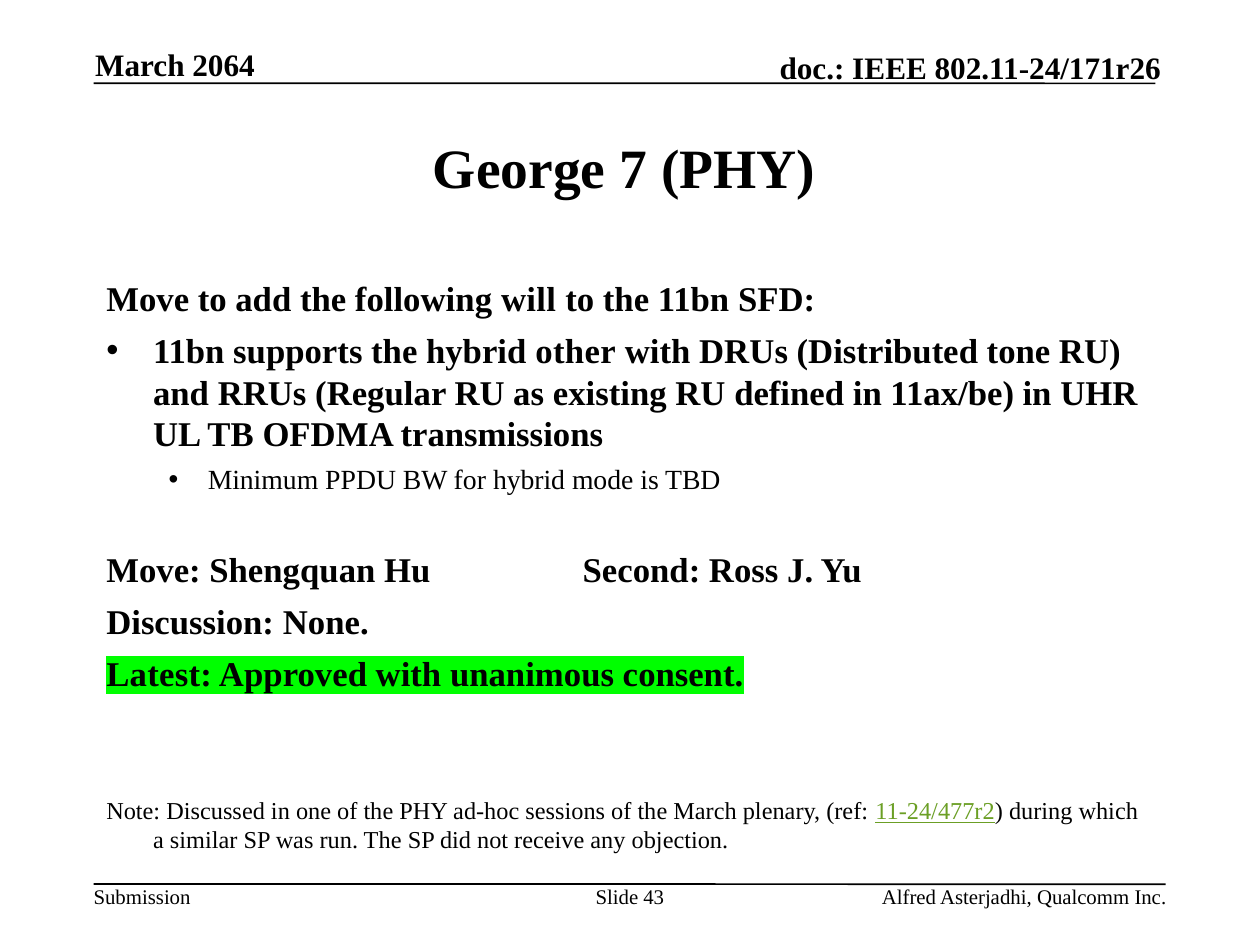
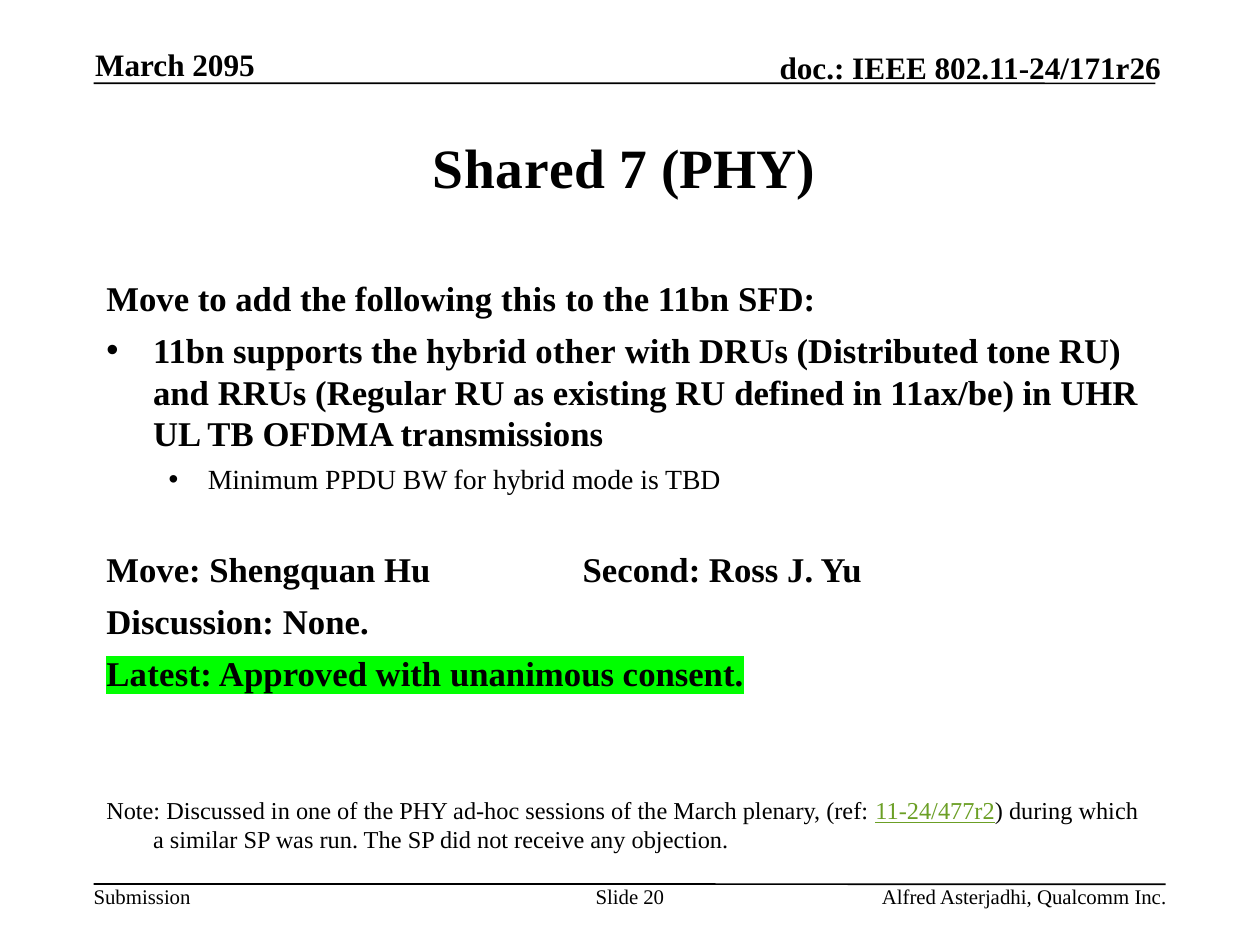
2064: 2064 -> 2095 (224, 66)
George: George -> Shared (519, 170)
will: will -> this (529, 300)
43: 43 -> 20 (654, 898)
